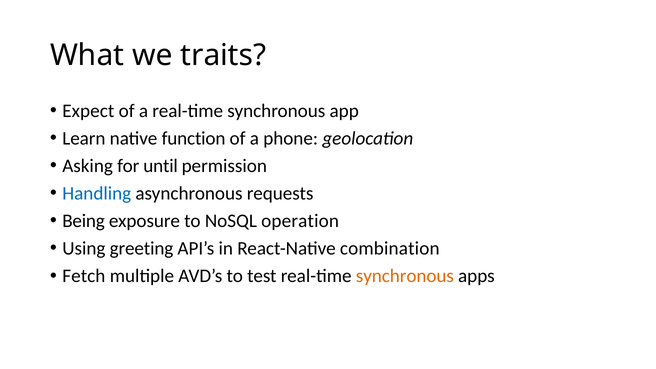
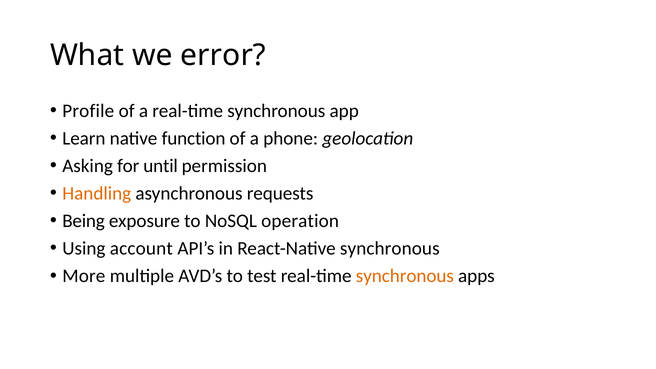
traits: traits -> error (223, 55)
Expect: Expect -> Profile (88, 111)
Handling colour: blue -> orange (97, 193)
greeting: greeting -> account (141, 248)
React-Native combination: combination -> synchronous (390, 248)
Fetch: Fetch -> More (84, 276)
